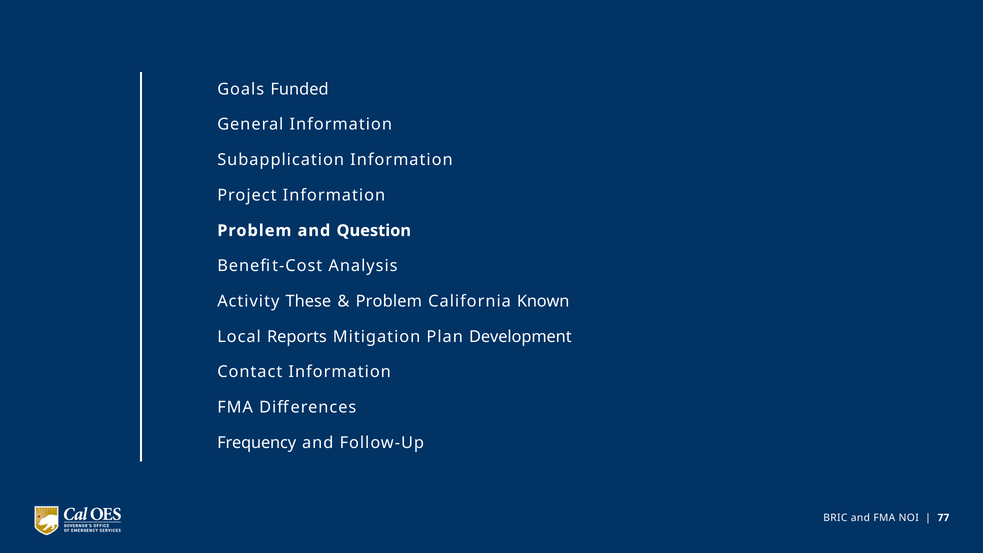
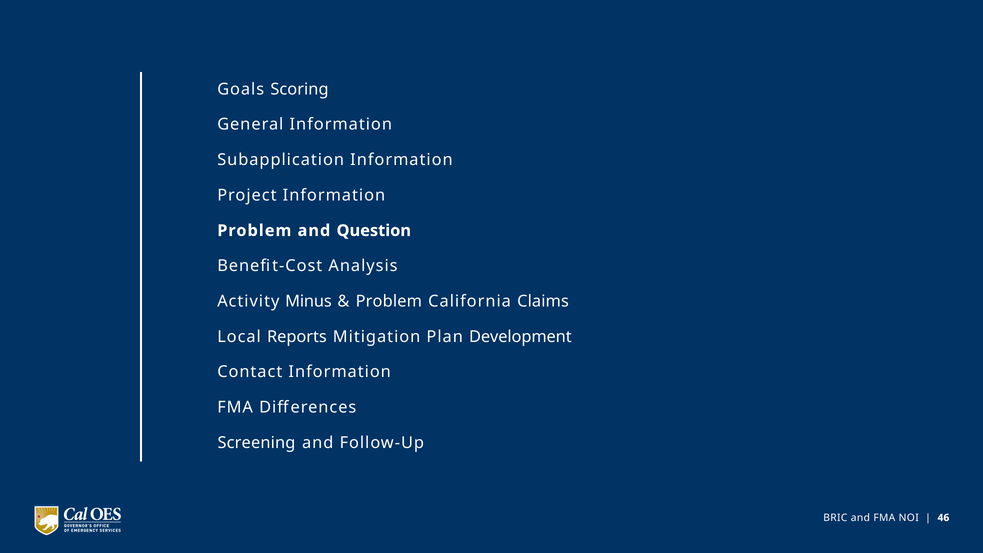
Funded: Funded -> Scoring (299, 89)
These: These -> Minus (308, 301)
Known: Known -> Claims (543, 301)
Frequency: Frequency -> Screening (256, 443)
77: 77 -> 46 (943, 518)
